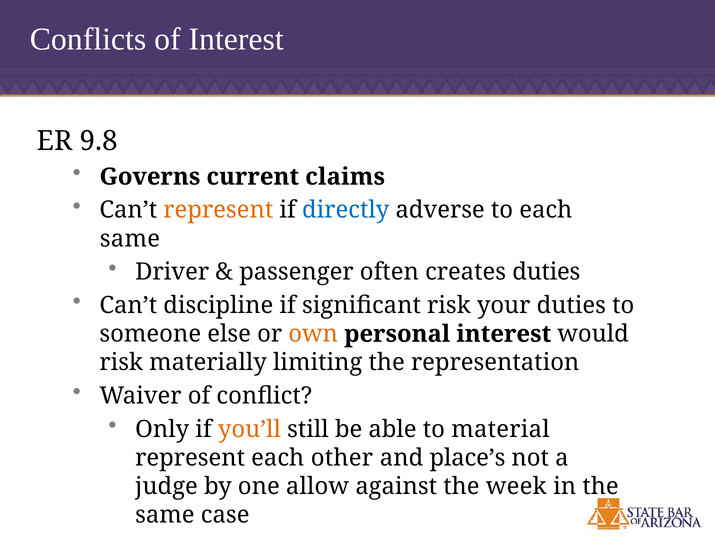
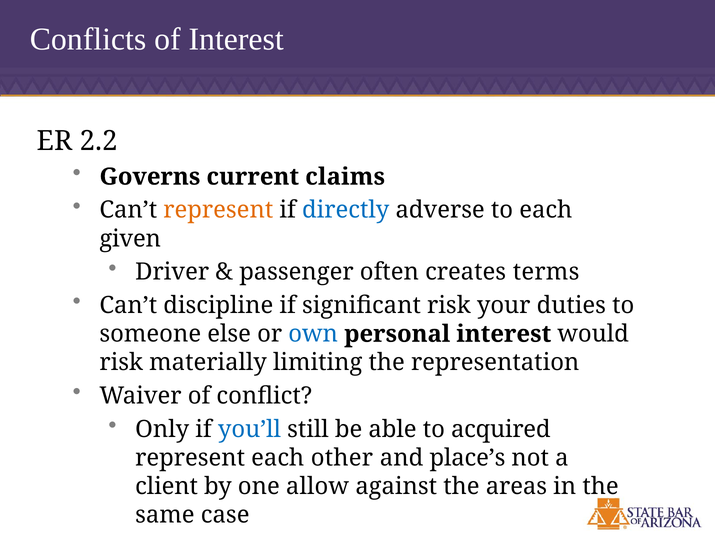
9.8: 9.8 -> 2.2 (99, 141)
same: same -> given (130, 239)
creates duties: duties -> terms (546, 272)
own colour: orange -> blue (313, 334)
you’ll colour: orange -> blue (249, 429)
material: material -> acquired (501, 429)
judge: judge -> client (167, 487)
week: week -> areas (516, 487)
